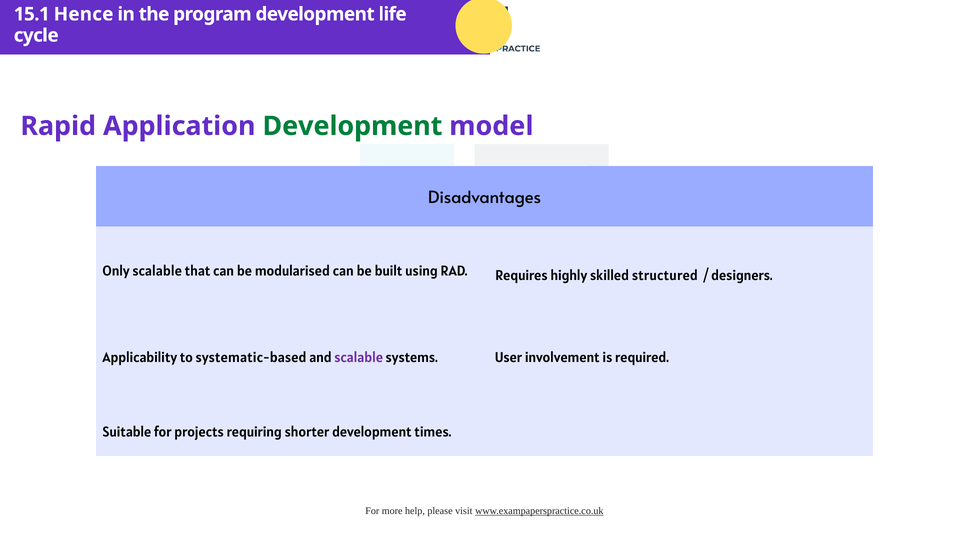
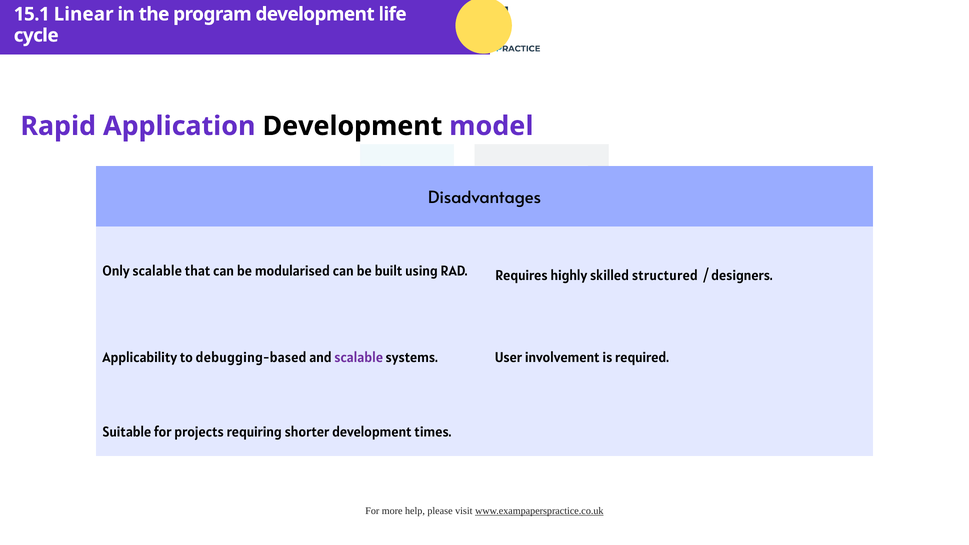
Hence: Hence -> Linear (84, 14)
Development colour: green -> black (352, 126)
systematic-based: systematic-based -> debugging-based (251, 357)
